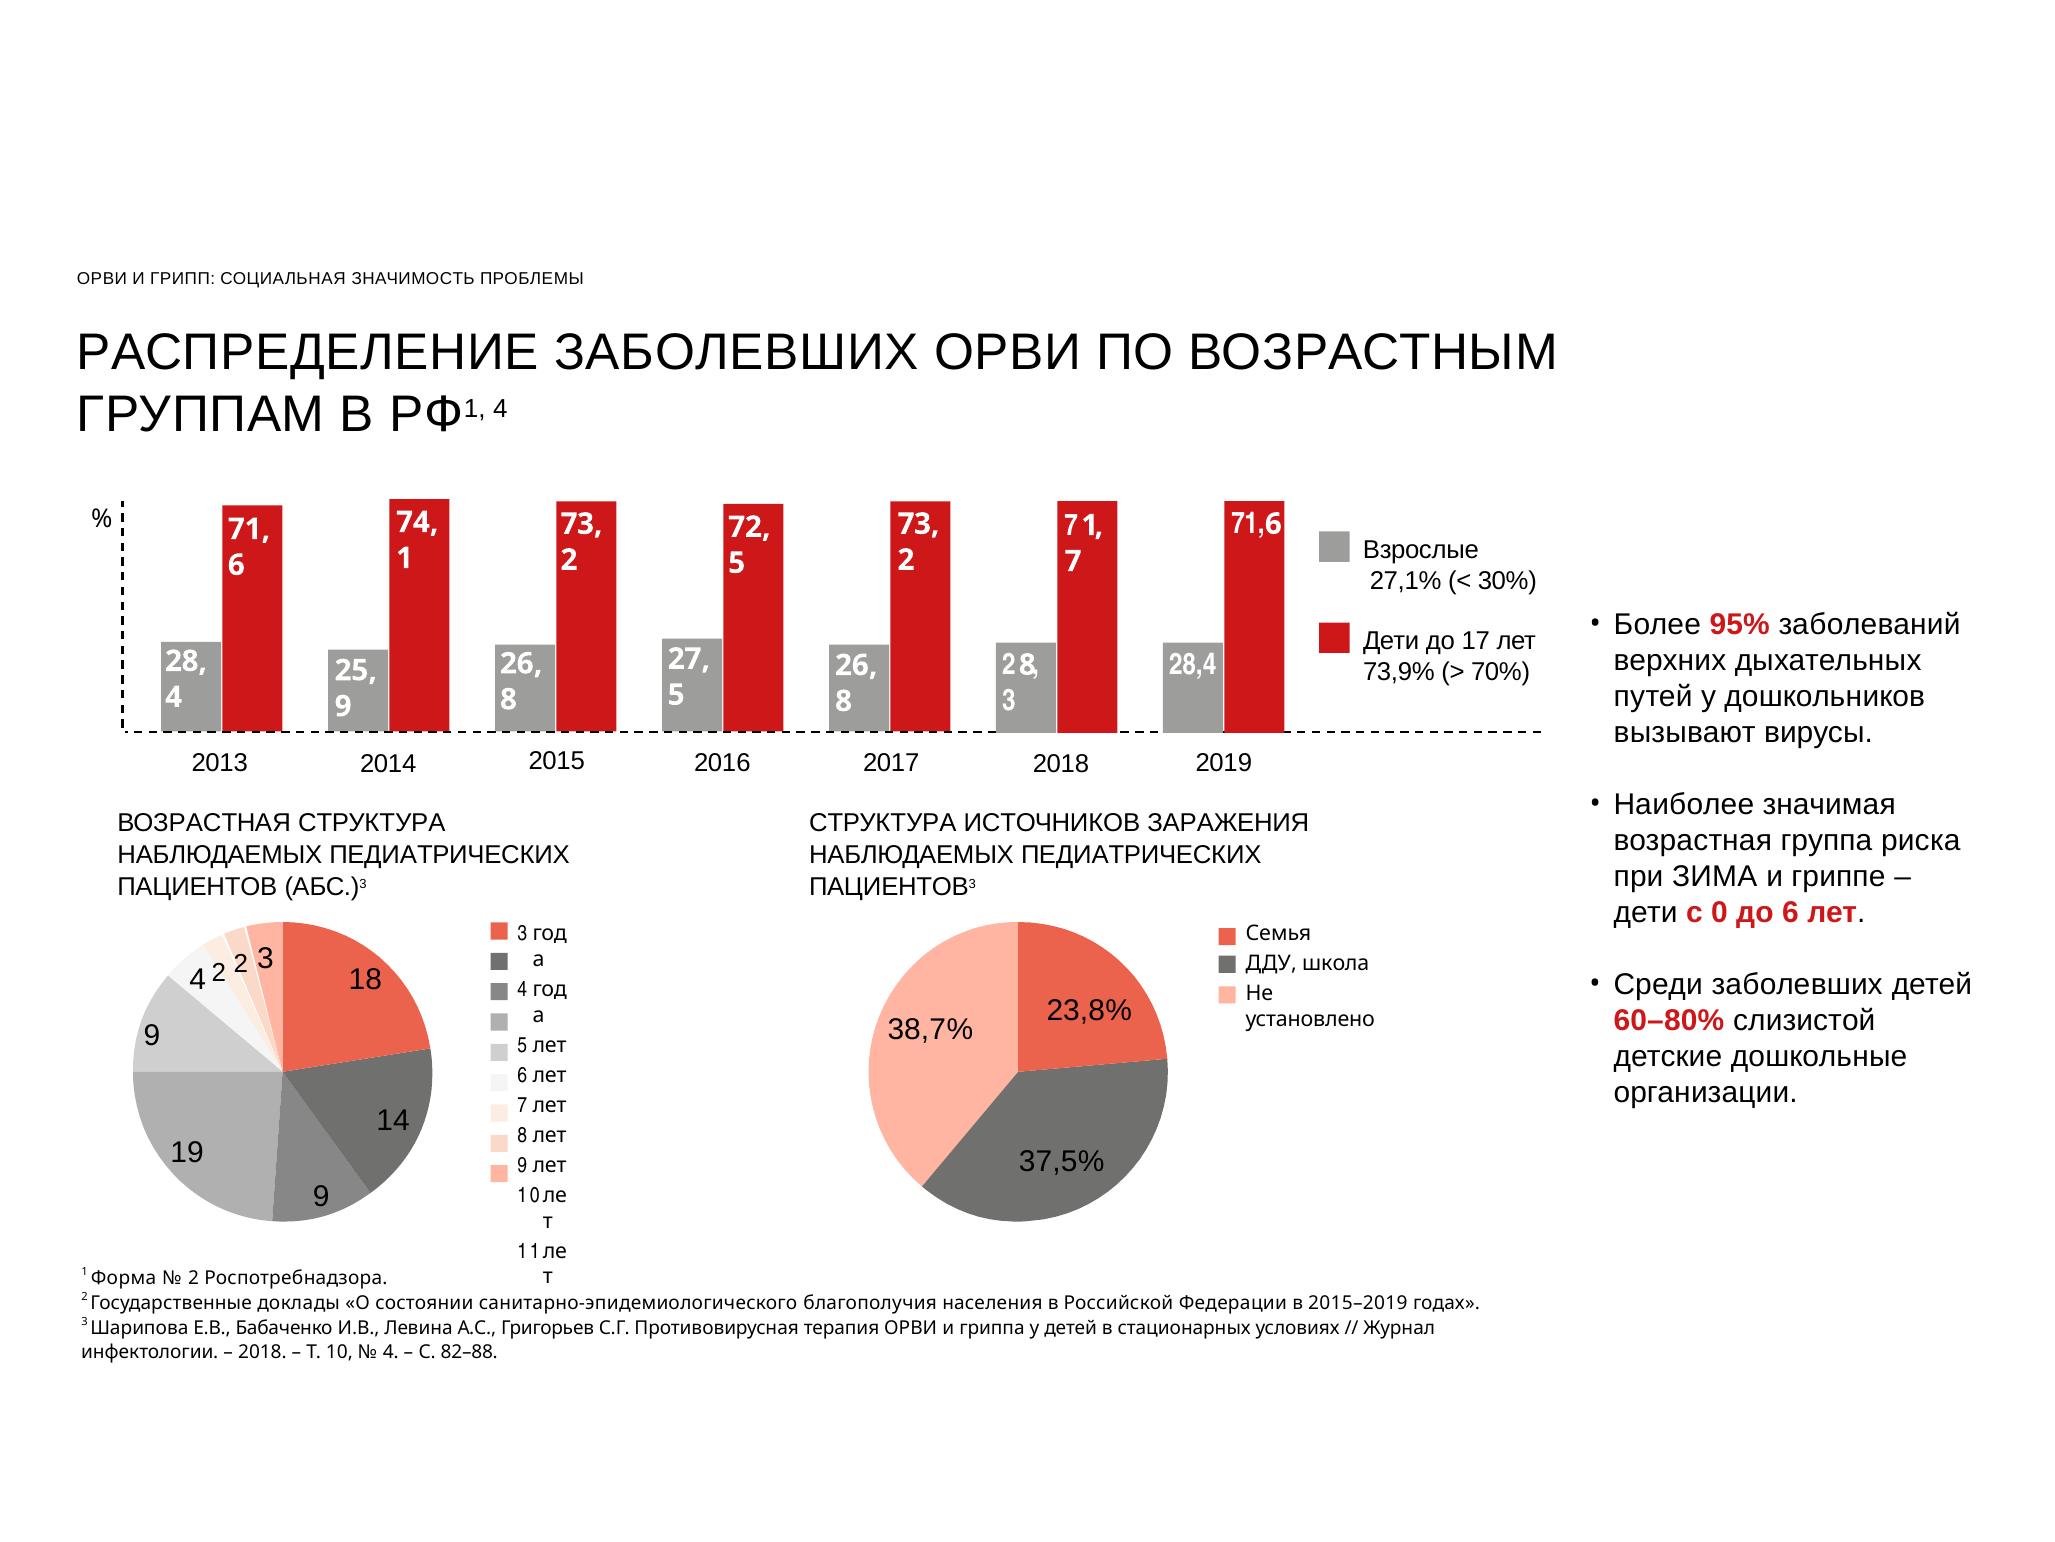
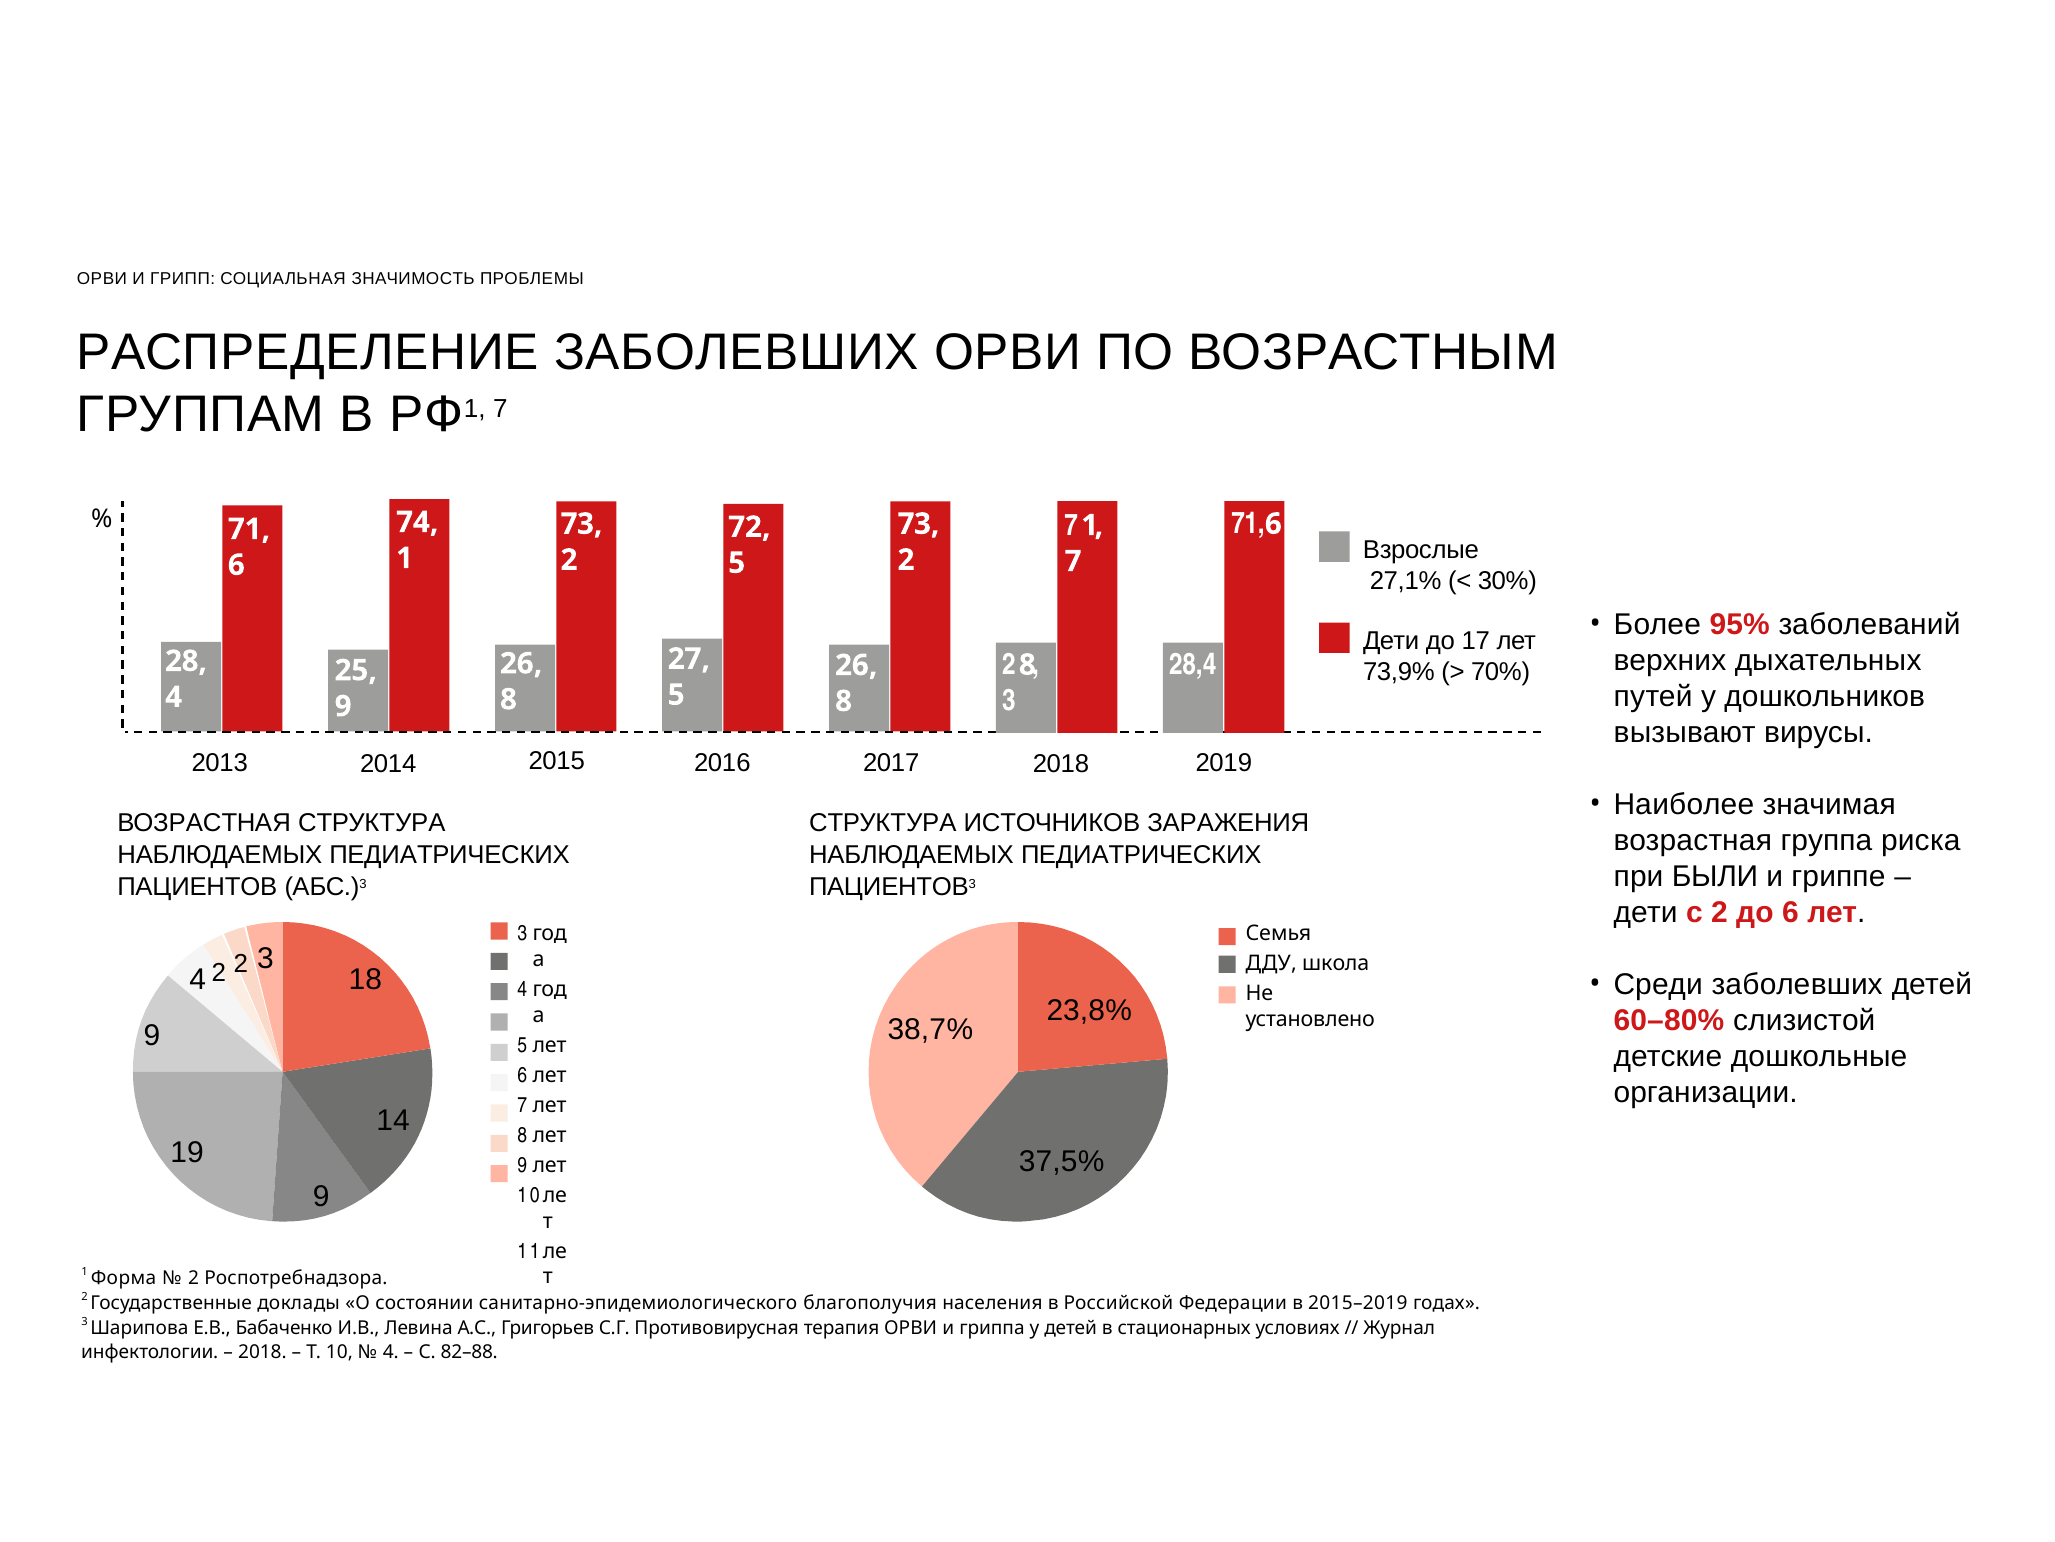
4: 4 -> 7 (500, 409)
ЗИМА: ЗИМА -> БЫЛИ (1715, 876)
c 0: 0 -> 2 (1719, 912)
